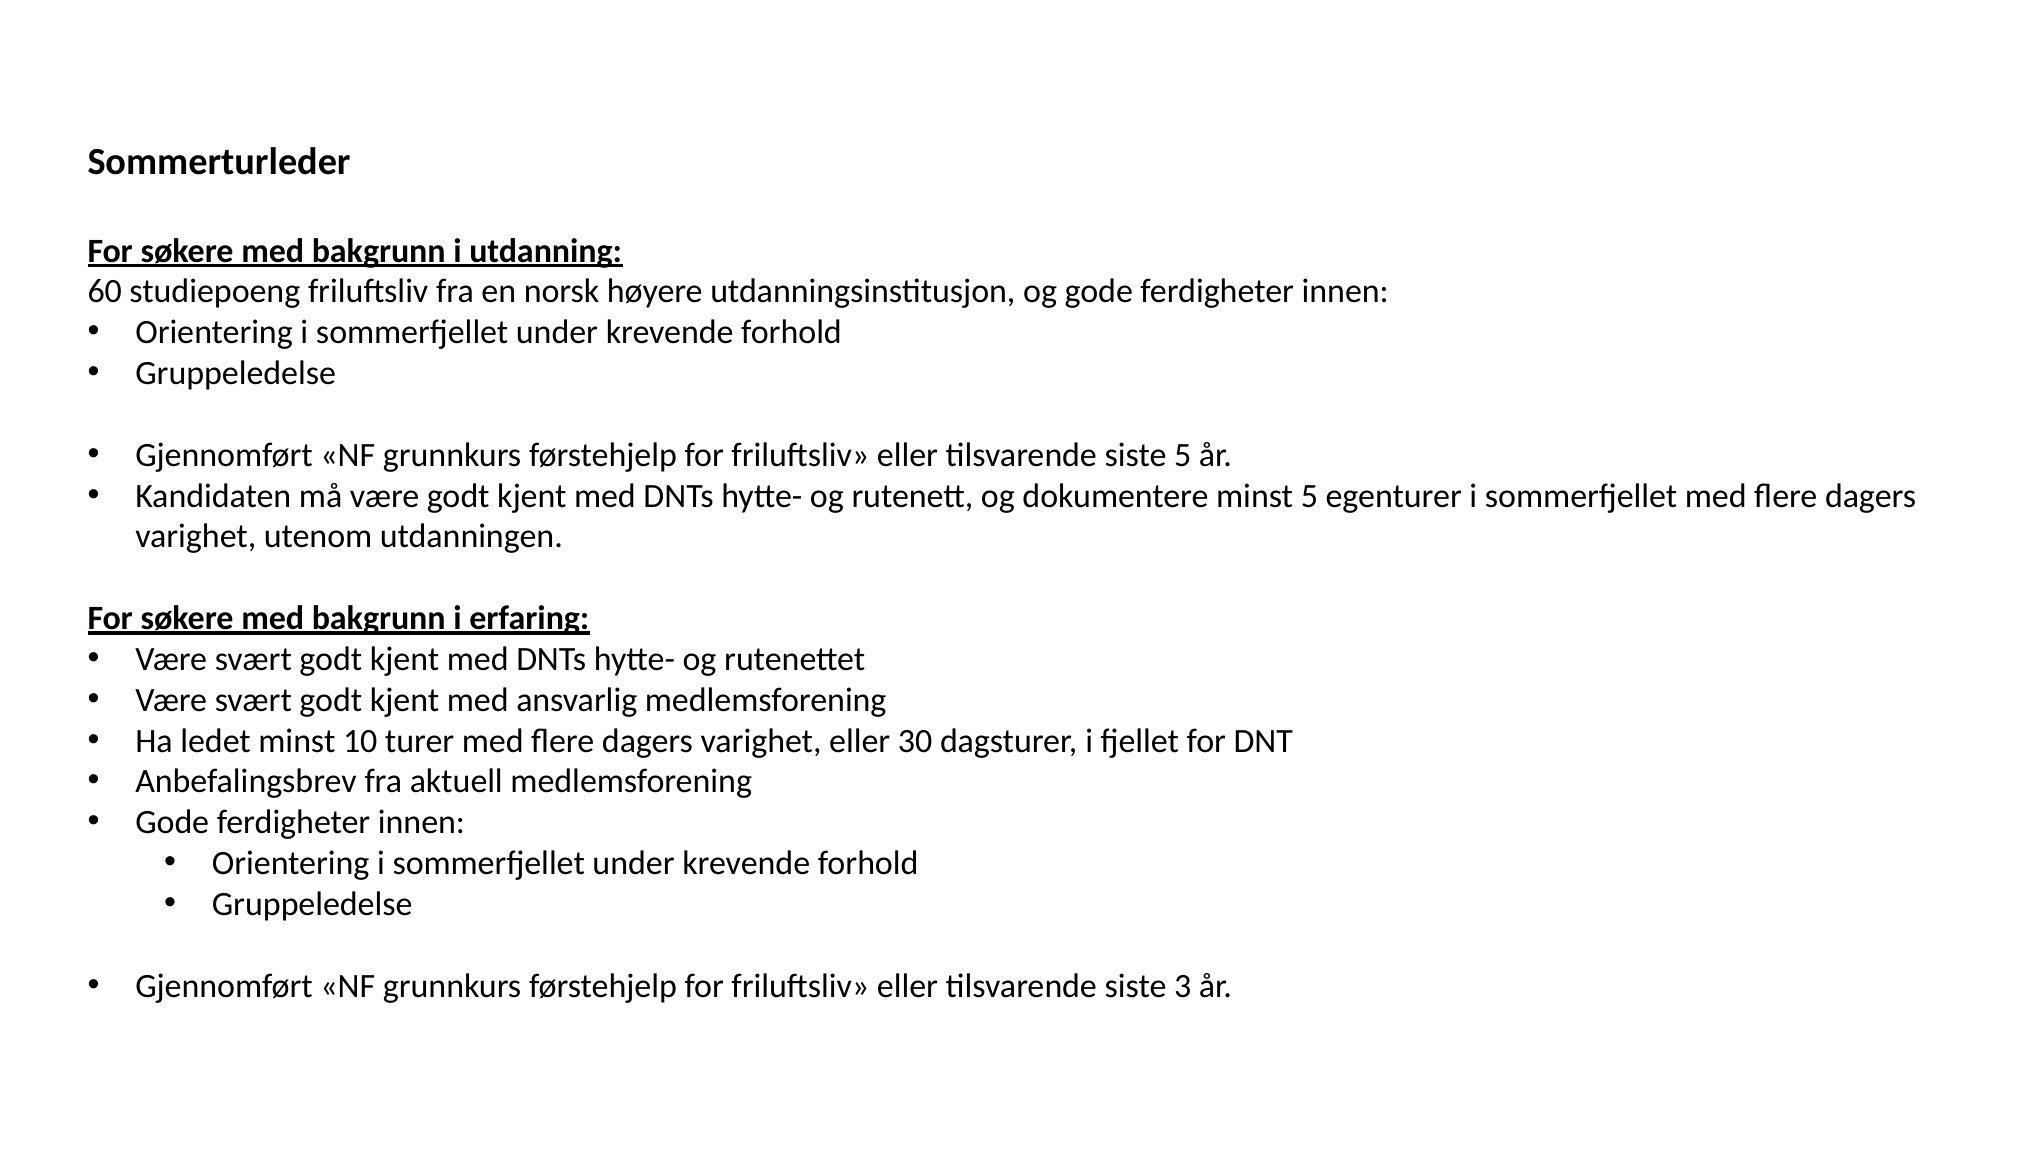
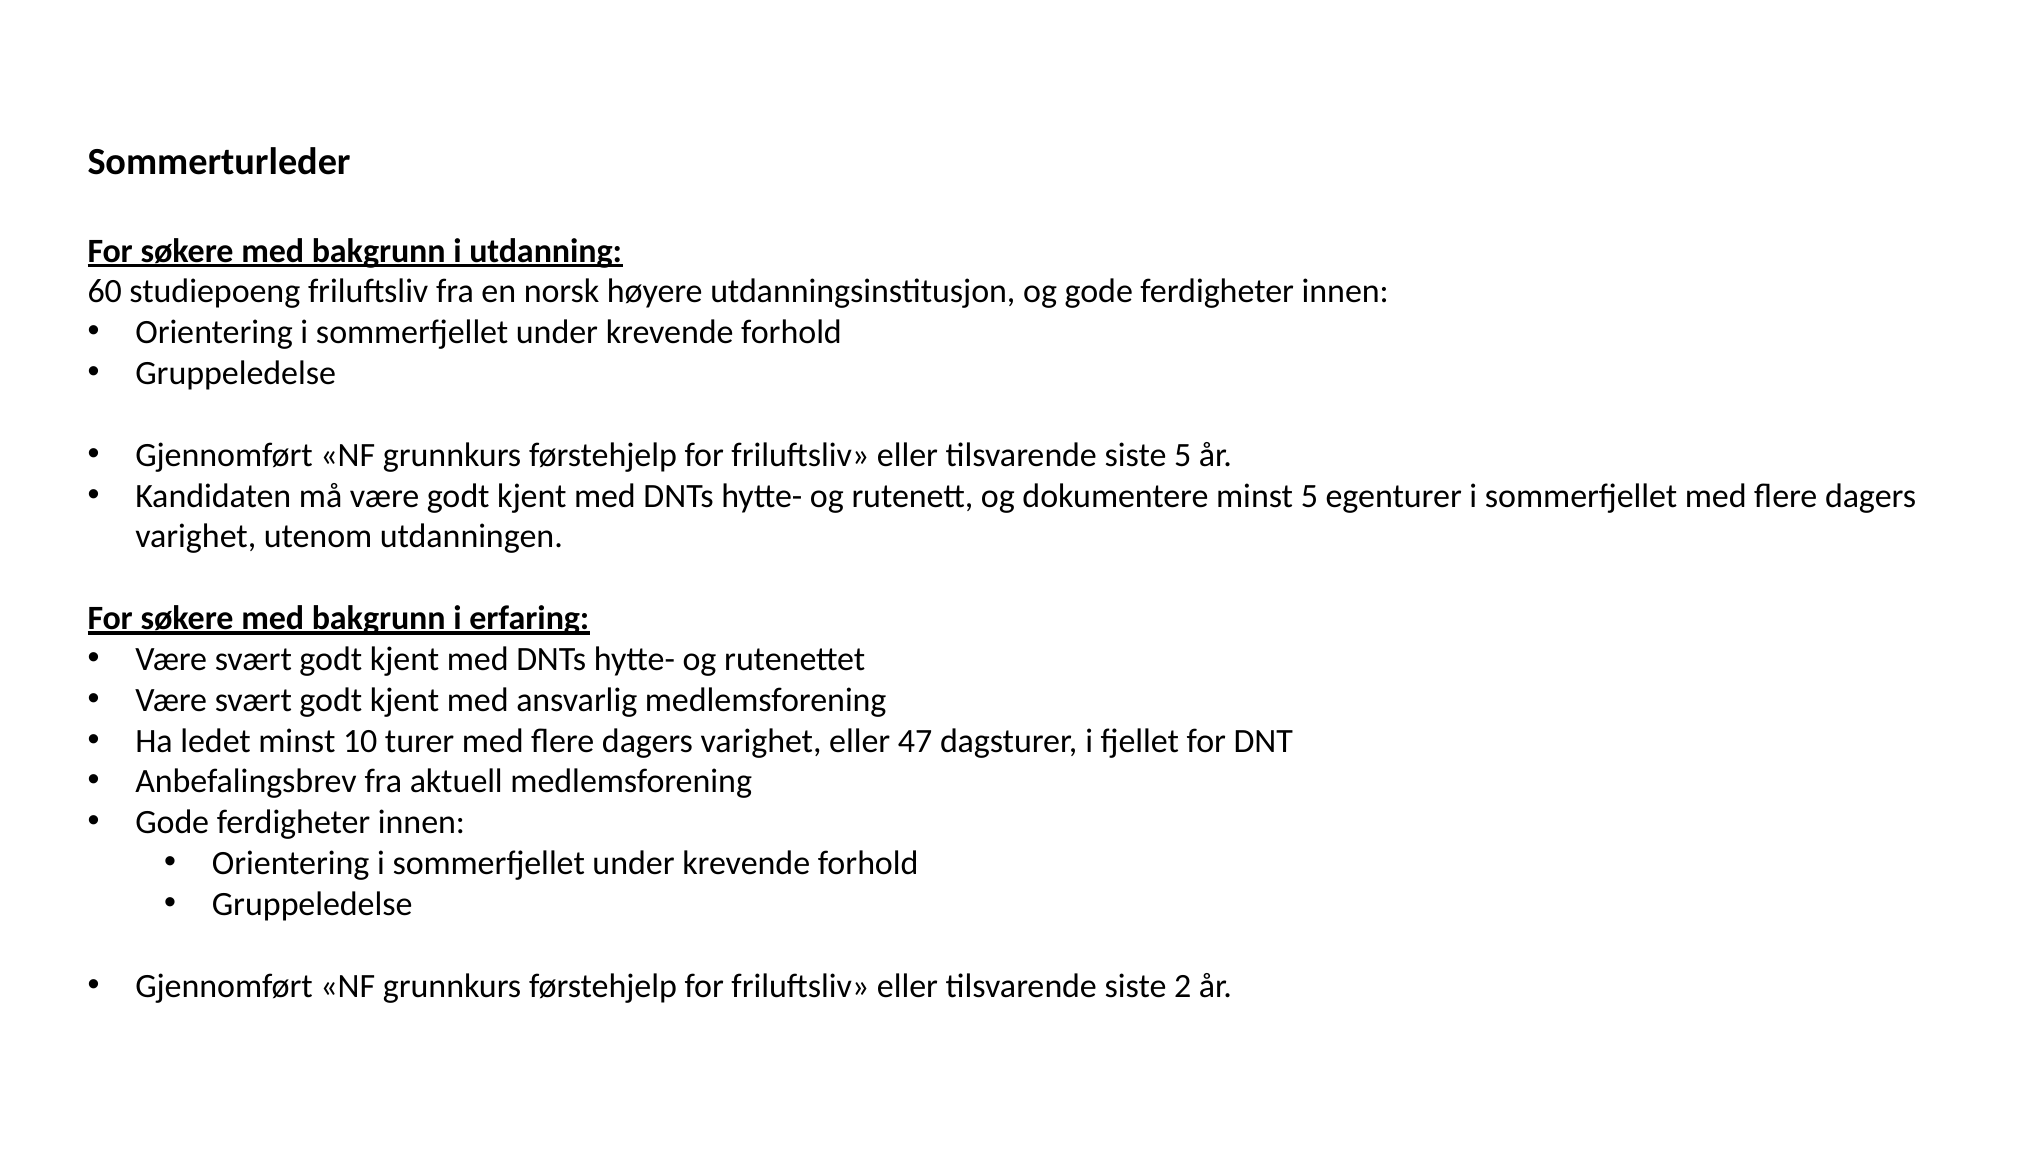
30: 30 -> 47 (915, 741)
3: 3 -> 2 (1183, 986)
